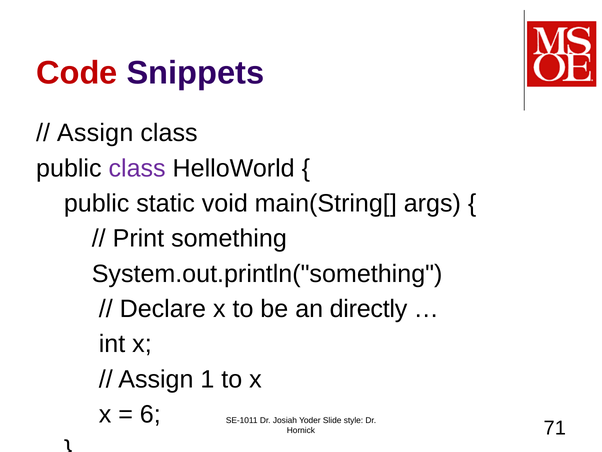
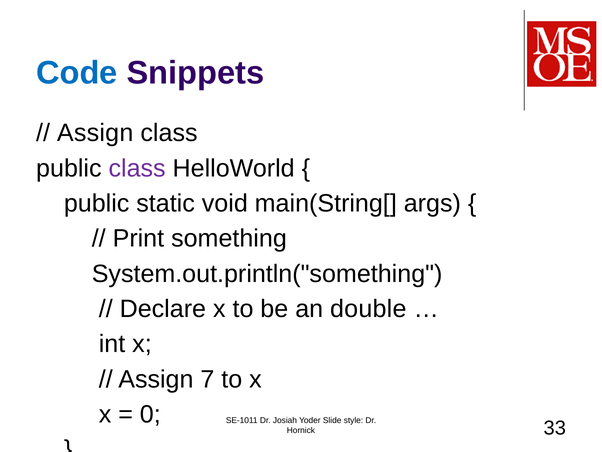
Code colour: red -> blue (77, 73)
directly: directly -> double (368, 309)
1: 1 -> 7 (207, 379)
6: 6 -> 0 (150, 414)
71: 71 -> 33 (555, 428)
